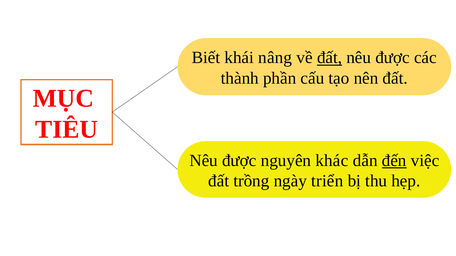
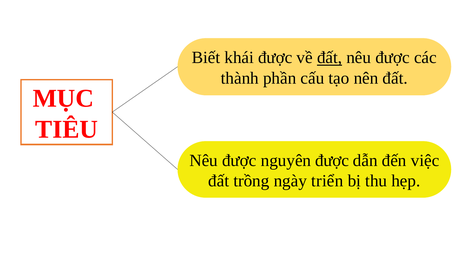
khái nâng: nâng -> được (275, 58)
nguyên khác: khác -> được (332, 161)
đến underline: present -> none (394, 161)
